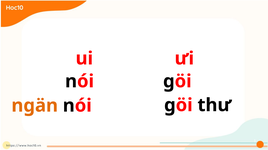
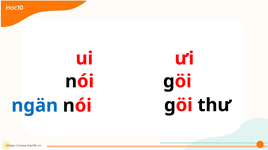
ngän colour: orange -> blue (35, 106)
